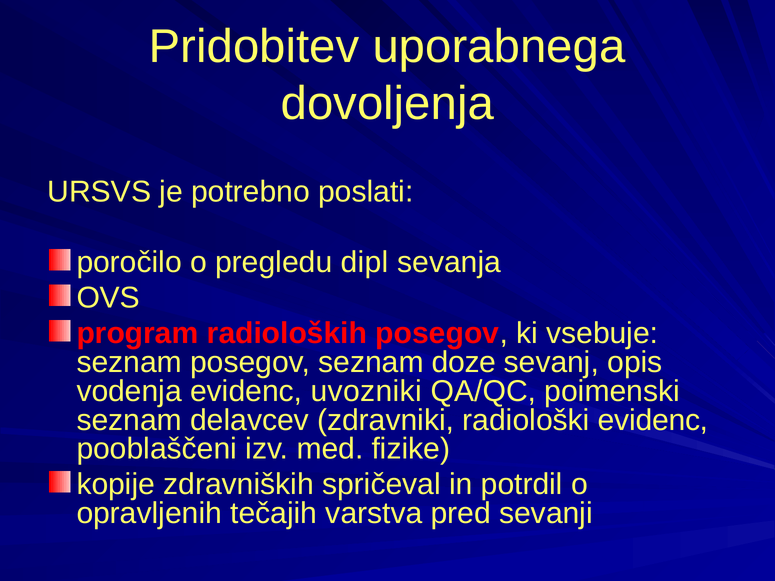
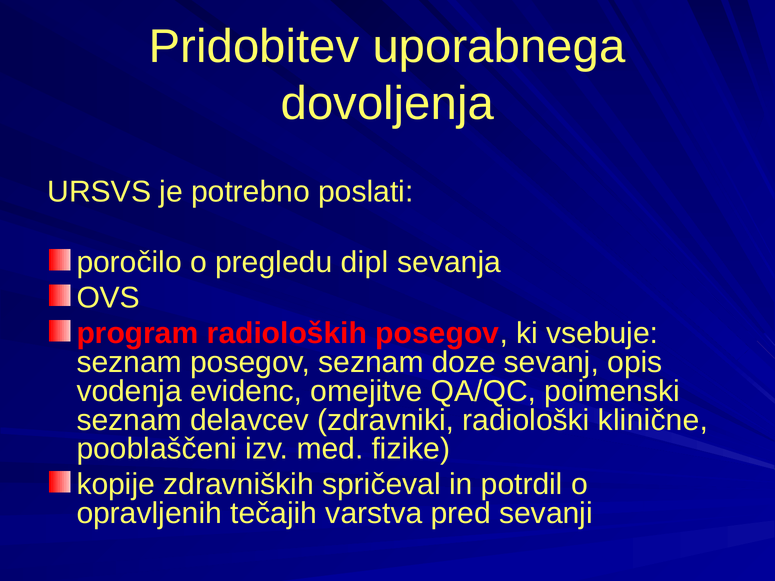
uvozniki: uvozniki -> omejitve (367, 391)
radiološki evidenc: evidenc -> klinične (653, 420)
